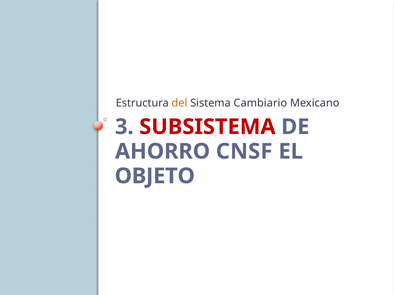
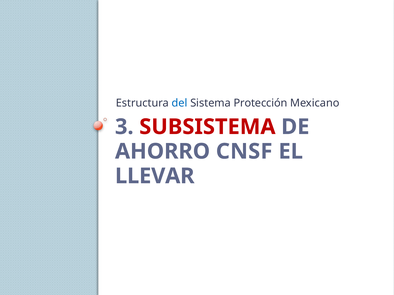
del colour: orange -> blue (180, 103)
Cambiario: Cambiario -> Protección (261, 103)
OBJETO: OBJETO -> LLEVAR (155, 176)
